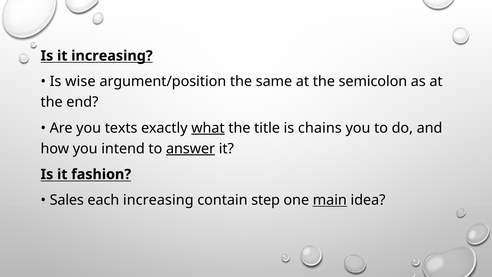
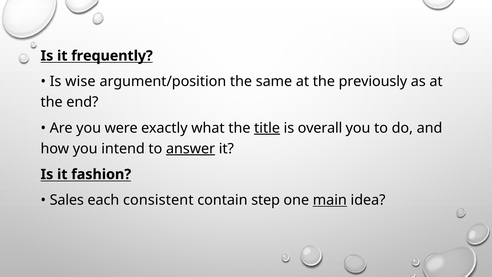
it increasing: increasing -> frequently (112, 56)
semicolon: semicolon -> previously (373, 82)
texts: texts -> were (121, 128)
what underline: present -> none (208, 128)
title underline: none -> present (267, 128)
chains: chains -> overall (320, 128)
each increasing: increasing -> consistent (158, 200)
